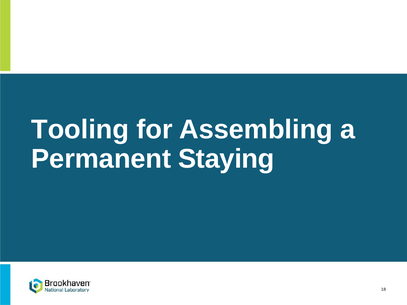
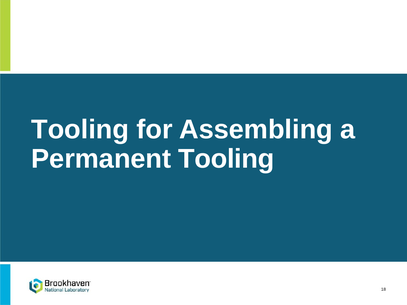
Permanent Staying: Staying -> Tooling (226, 159)
